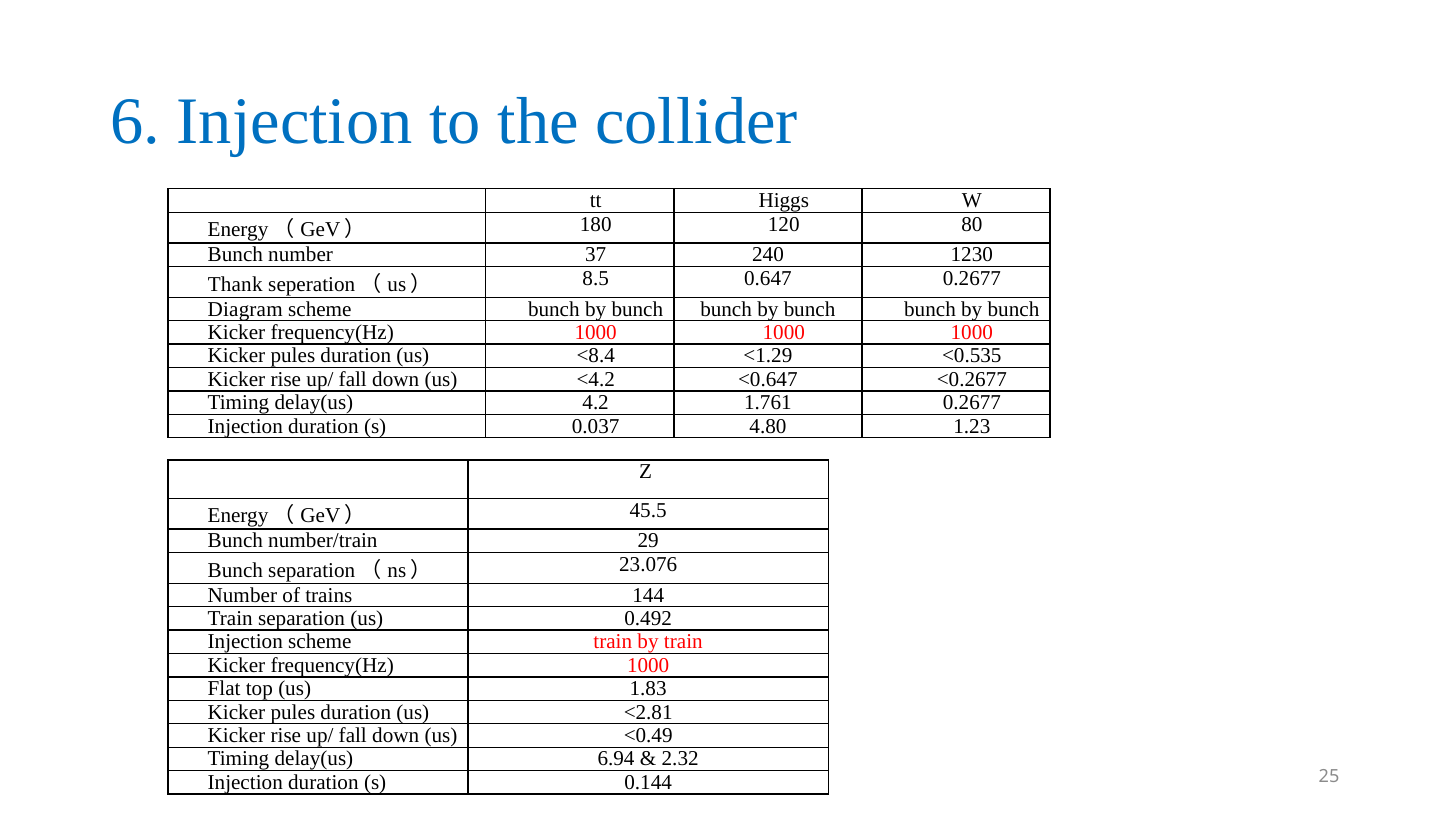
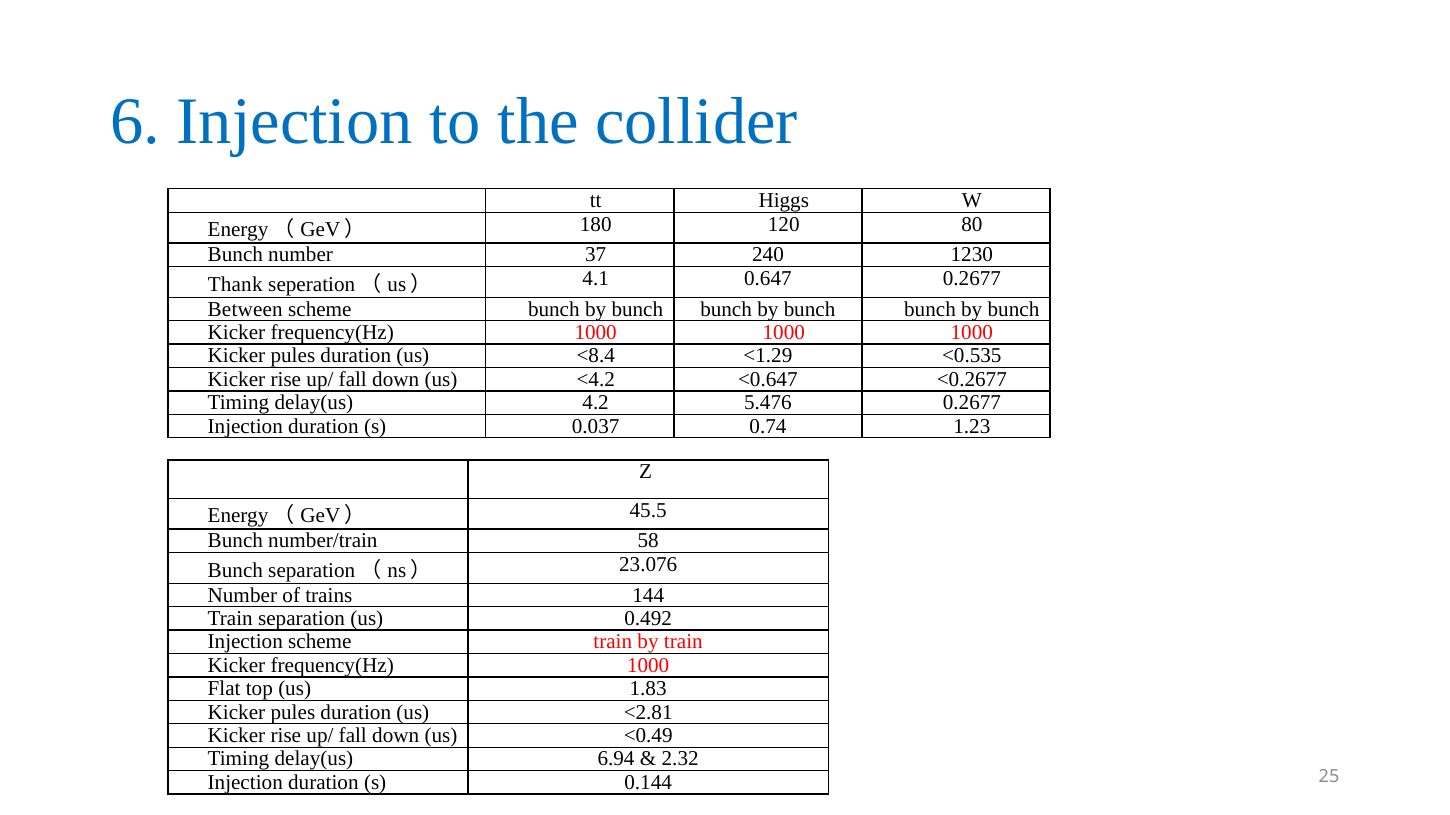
8.5: 8.5 -> 4.1 (596, 279)
Diagram: Diagram -> Between (245, 309)
1.761: 1.761 -> 5.476 (768, 403)
4.80: 4.80 -> 0.74 (768, 427)
29: 29 -> 58 (648, 541)
